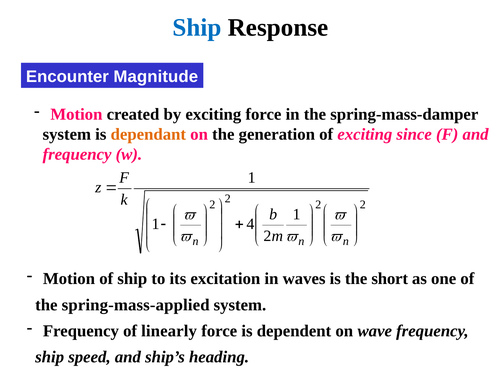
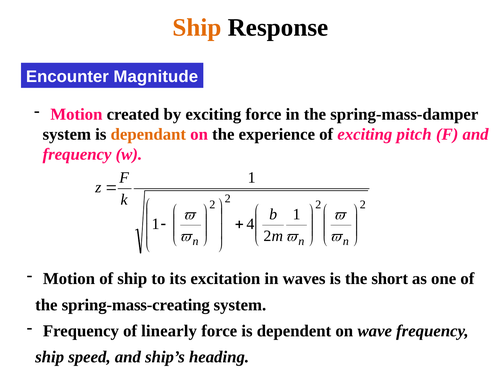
Ship colour: blue -> orange (197, 28)
generation: generation -> experience (277, 134)
since: since -> pitch (414, 134)
spring-mass-applied: spring-mass-applied -> spring-mass-creating (136, 305)
